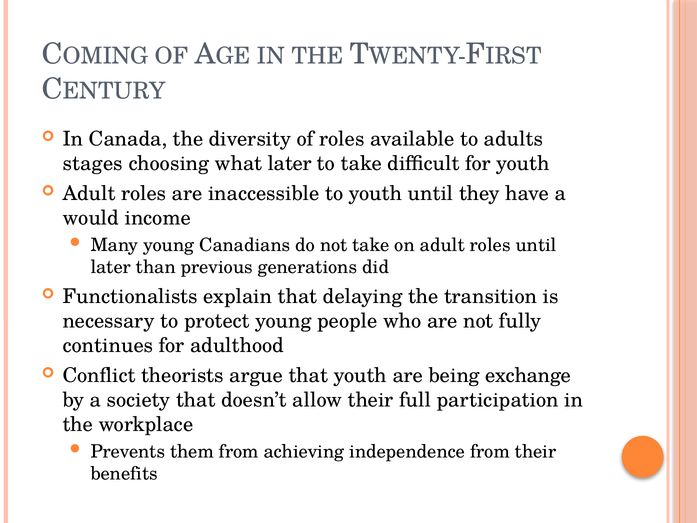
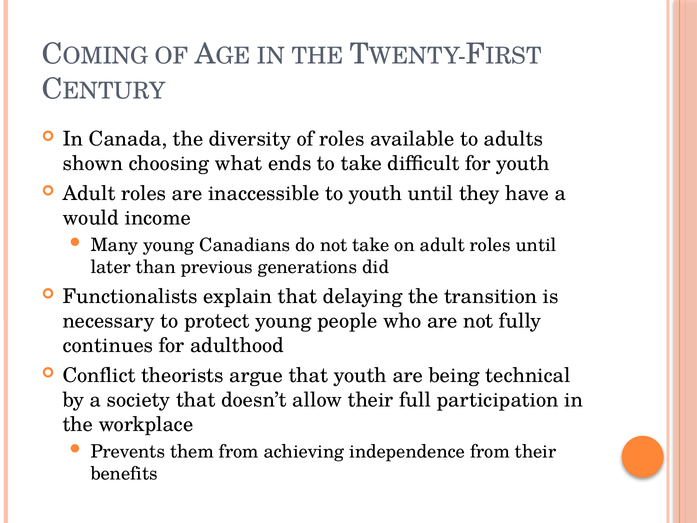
stages: stages -> shown (93, 163)
what later: later -> ends (290, 163)
exchange: exchange -> technical (528, 375)
